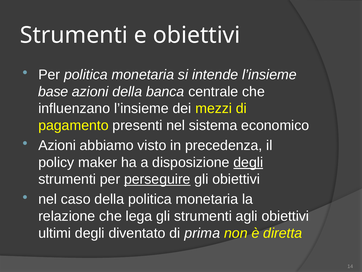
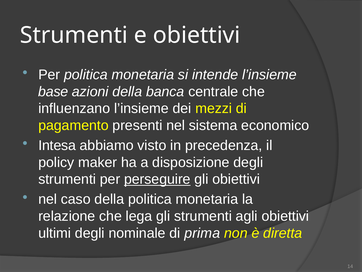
Azioni: Azioni -> Intesa (57, 145)
degli underline: present -> none (248, 162)
diventato: diventato -> nominale (137, 233)
